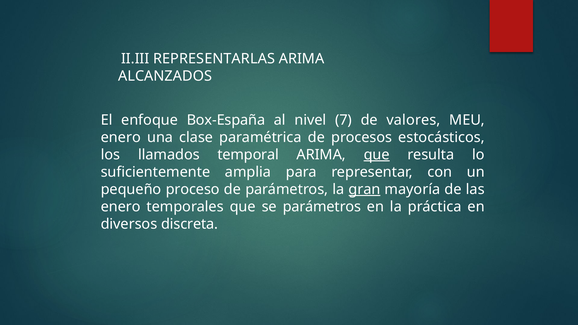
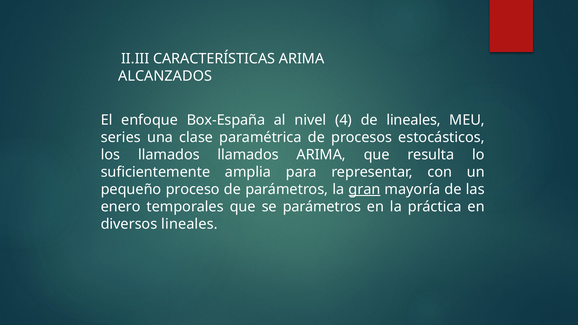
REPRESENTARLAS: REPRESENTARLAS -> CARACTERÍSTICAS (214, 59)
7: 7 -> 4 (344, 120)
de valores: valores -> lineales (414, 120)
enero: enero -> series (121, 137)
llamados temporal: temporal -> llamados (248, 155)
que underline: present -> none (377, 155)
diversos discreta: discreta -> lineales (190, 224)
